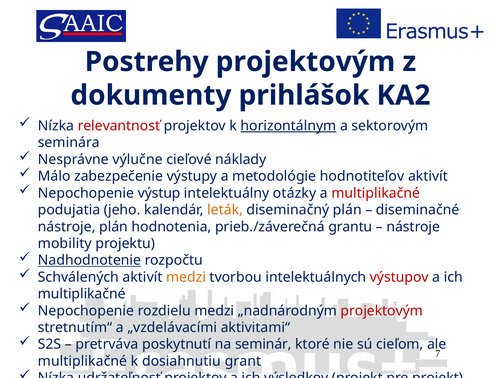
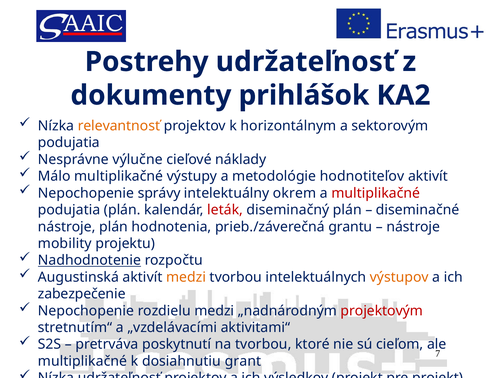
Postrehy projektovým: projektovým -> udržateľnosť (305, 62)
relevantnosť colour: red -> orange (119, 126)
horizontálnym underline: present -> none (288, 126)
seminára: seminára -> podujatia (69, 143)
Málo zabezpečenie: zabezpečenie -> multiplikačné (119, 176)
výstup: výstup -> správy (159, 193)
otázky: otázky -> okrem (295, 193)
podujatia jeho: jeho -> plán (122, 210)
leták colour: orange -> red (225, 210)
Schválených: Schválených -> Augustinská (78, 277)
výstupov colour: red -> orange (399, 277)
multiplikačné: multiplikačné -> zabezpečenie (82, 294)
na seminár: seminár -> tvorbou (263, 344)
